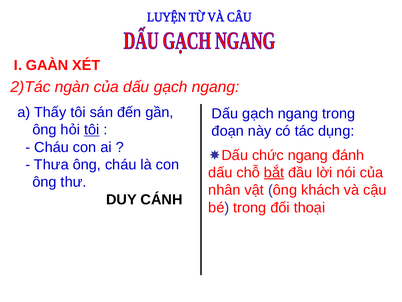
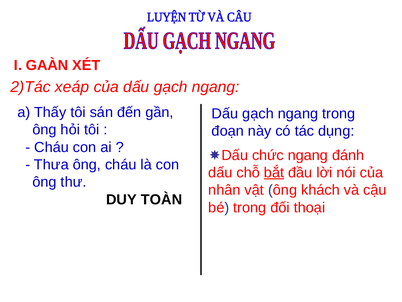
ngàn: ngàn -> xeáp (72, 87)
tôi underline: present -> none (92, 130)
CÁNH: CÁNH -> TOÀN (162, 199)
